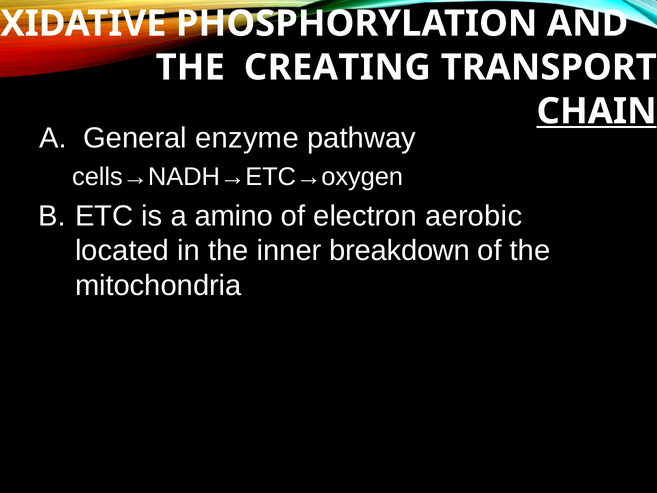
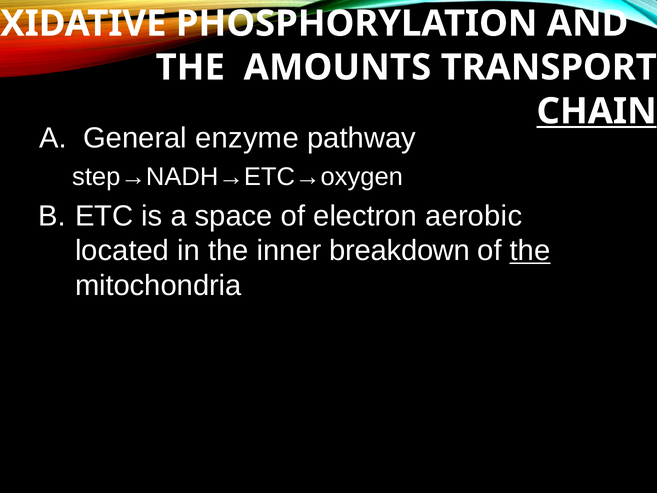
CREATING: CREATING -> AMOUNTS (337, 67)
cells→NADH→ETC→oxygen: cells→NADH→ETC→oxygen -> step→NADH→ETC→oxygen (238, 177)
amino: amino -> space (234, 216)
the underline: none -> present (530, 251)
